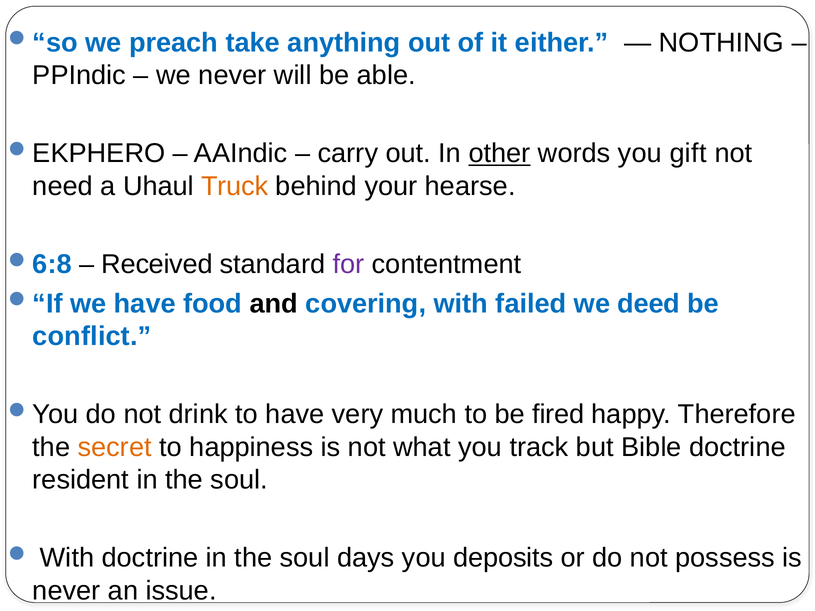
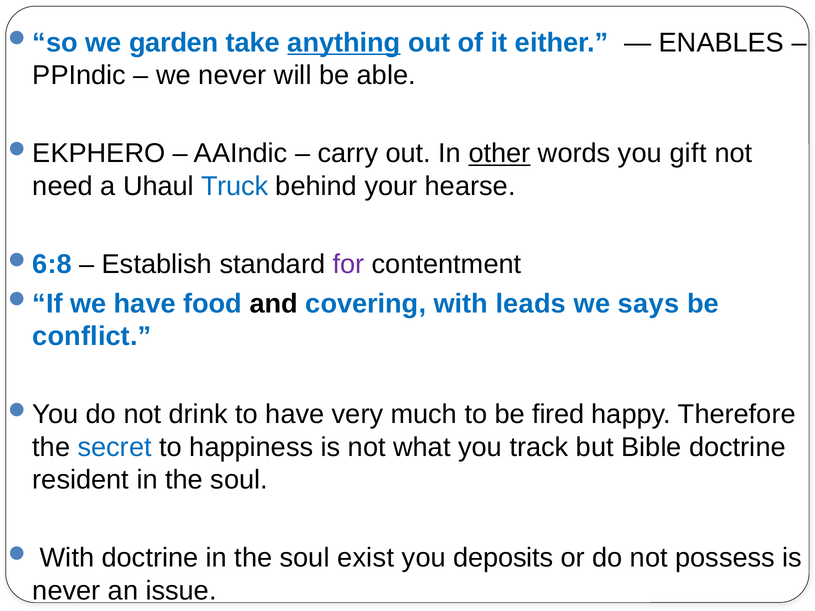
preach: preach -> garden (174, 43)
anything underline: none -> present (344, 43)
NOTHING: NOTHING -> ENABLES (721, 43)
Truck colour: orange -> blue (235, 186)
Received: Received -> Establish (157, 265)
failed: failed -> leads (531, 304)
deed: deed -> says (648, 304)
secret colour: orange -> blue (115, 447)
days: days -> exist (366, 558)
